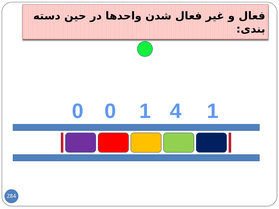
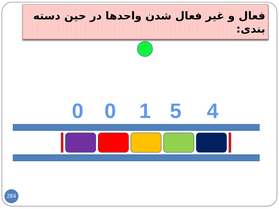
4: 4 -> 5 (176, 111)
0 1: 1 -> 4 (213, 111)
